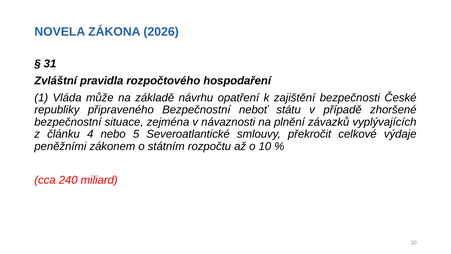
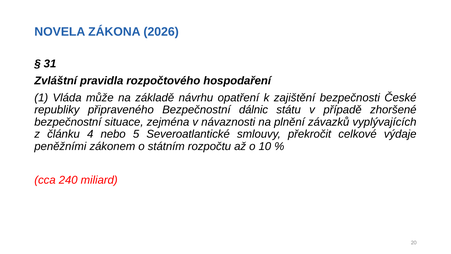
neboť: neboť -> dálnic (254, 110)
